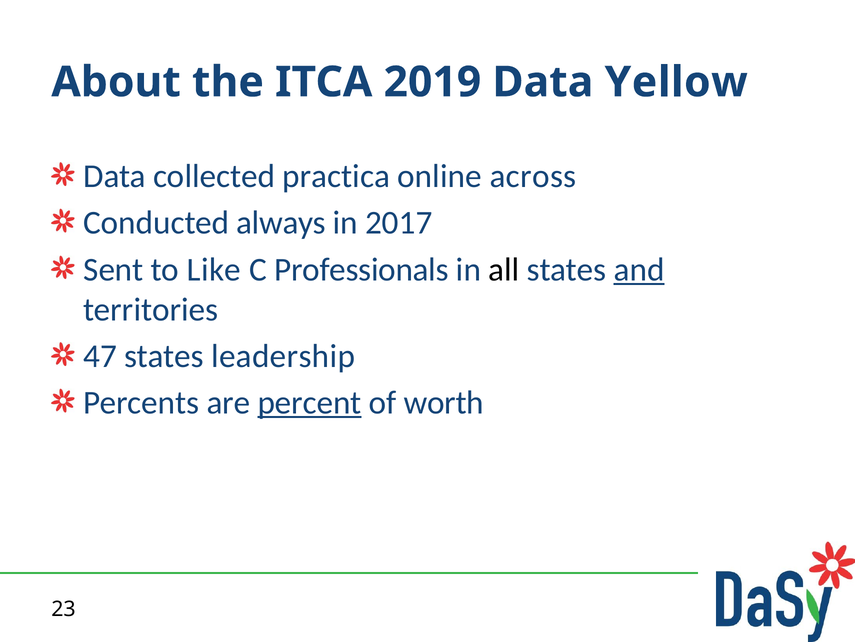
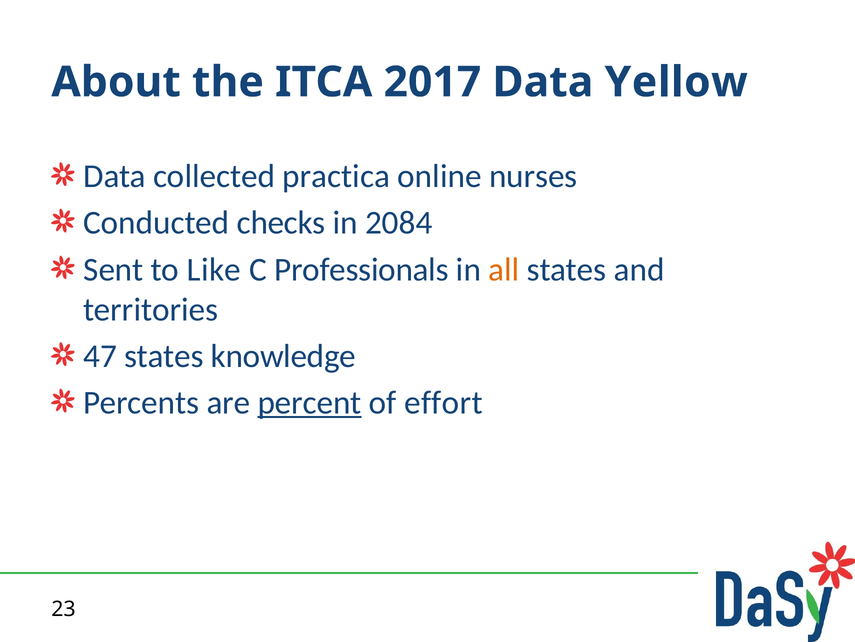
2019: 2019 -> 2017 (432, 82)
across: across -> nurses (533, 176)
always: always -> checks (281, 223)
2017: 2017 -> 2084 (399, 223)
all colour: black -> orange (504, 269)
and underline: present -> none (639, 269)
leadership: leadership -> knowledge (283, 356)
worth: worth -> effort (444, 402)
